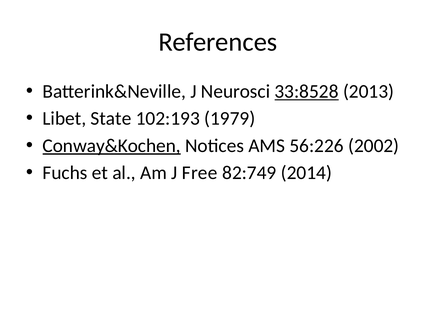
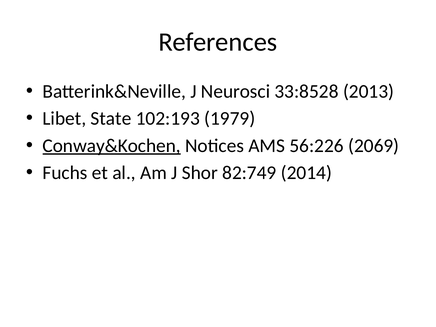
33:8528 underline: present -> none (307, 91)
2002: 2002 -> 2069 (374, 146)
Free: Free -> Shor (200, 173)
